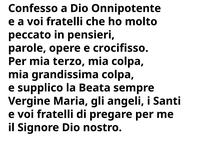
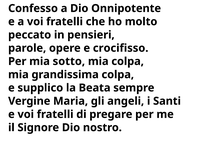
terzo: terzo -> sotto (69, 61)
